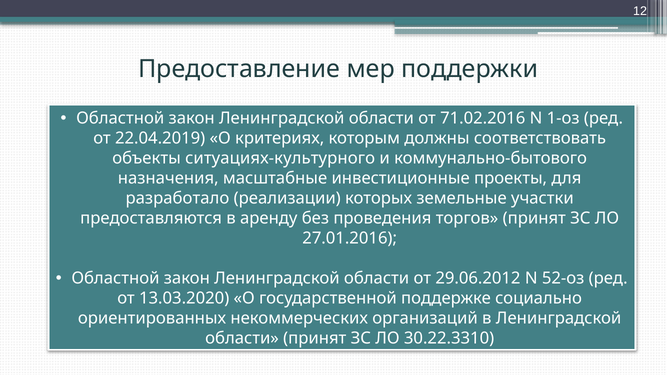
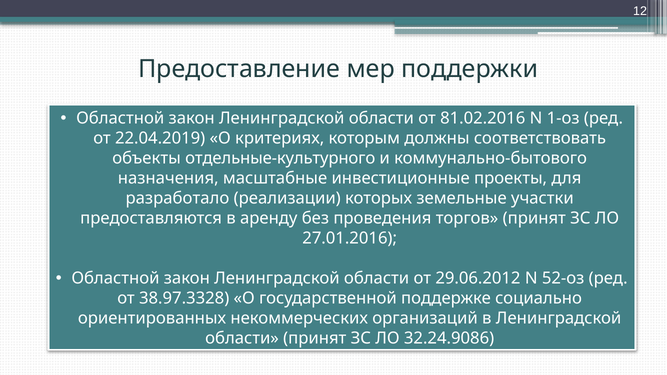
71.02.2016: 71.02.2016 -> 81.02.2016 (483, 118)
ситуациях-культурного: ситуациях-культурного -> отдельные-культурного (280, 159)
13.03.2020: 13.03.2020 -> 38.97.3328 (184, 299)
30.22.3310: 30.22.3310 -> 32.24.9086 (449, 339)
